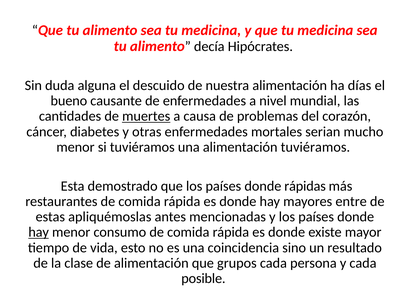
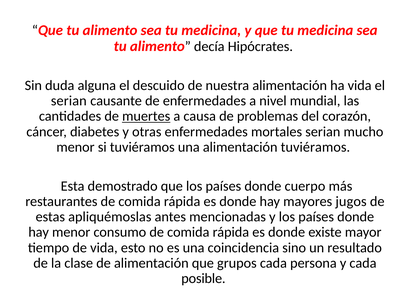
ha días: días -> vida (360, 85)
bueno: bueno -> serian (69, 101)
rápidas: rápidas -> cuerpo (305, 186)
entre: entre -> jugos (351, 201)
hay underline: present -> none (39, 232)
